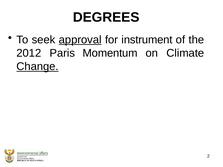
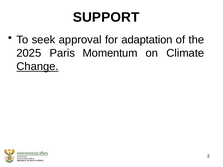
DEGREES: DEGREES -> SUPPORT (106, 17)
approval underline: present -> none (80, 40)
instrument: instrument -> adaptation (147, 40)
2012: 2012 -> 2025 (29, 53)
